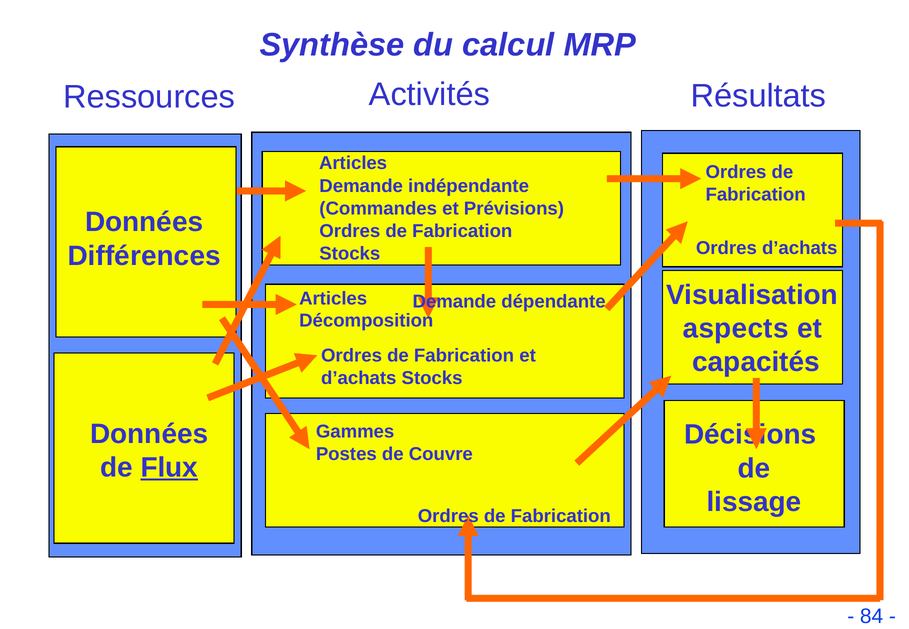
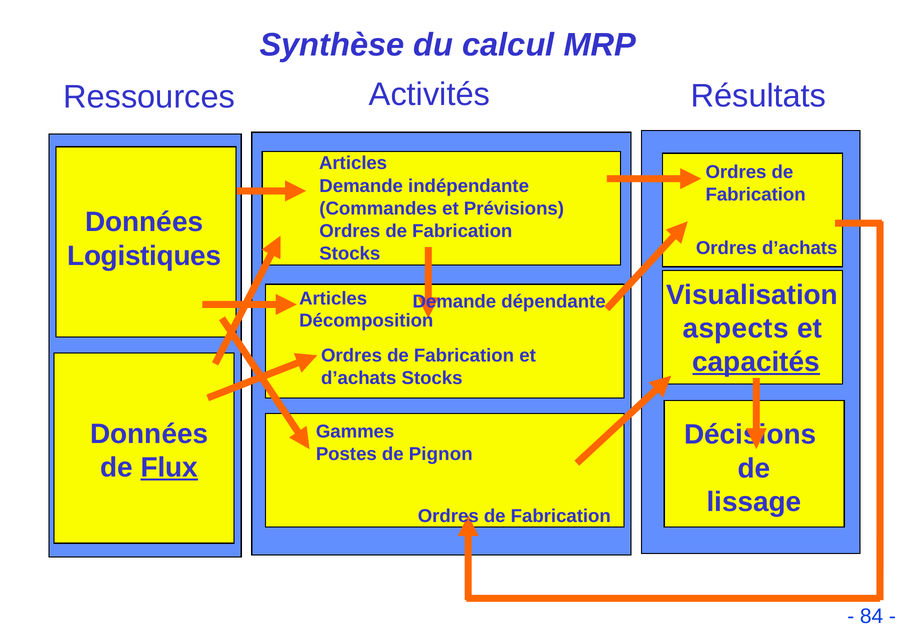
Différences: Différences -> Logistiques (144, 256)
capacités underline: none -> present (756, 362)
Couvre: Couvre -> Pignon (441, 454)
